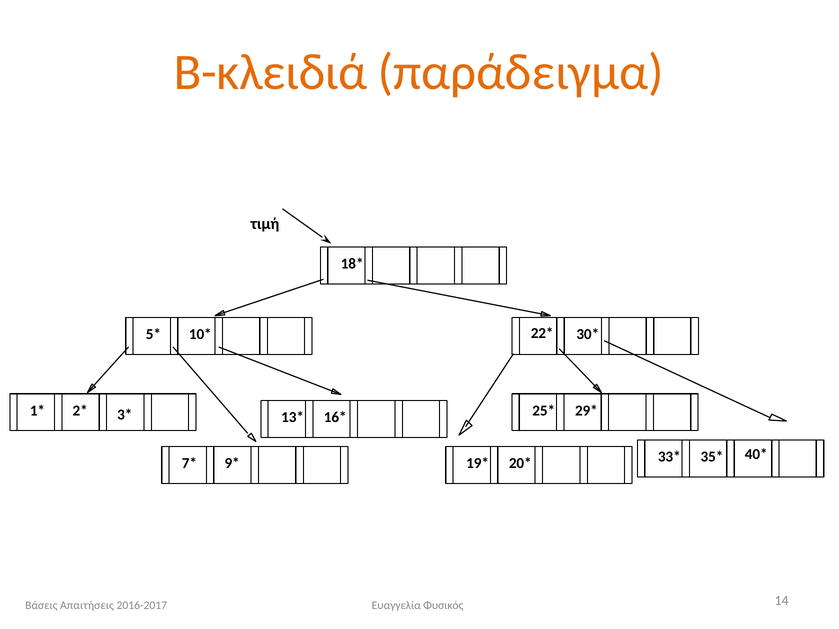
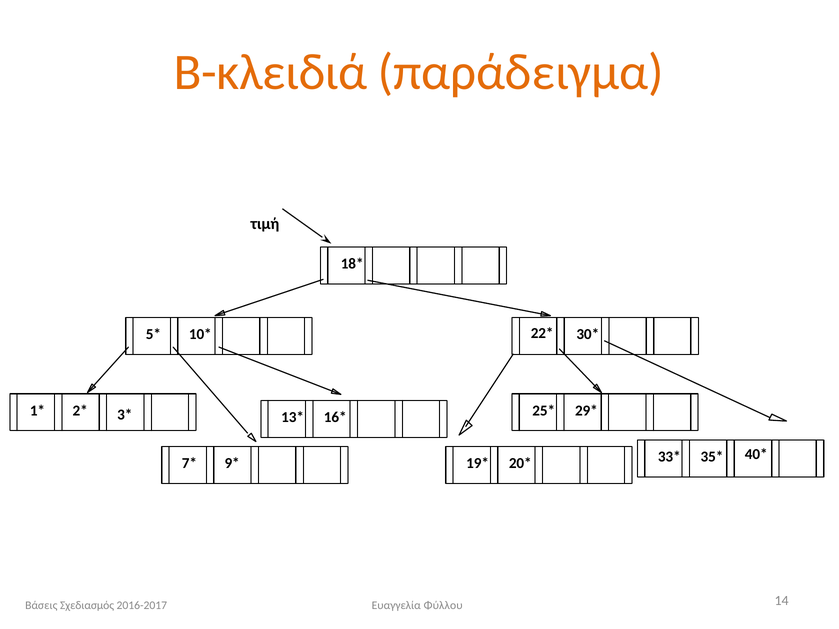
Απαιτήσεις: Απαιτήσεις -> Σχεδιασμός (87, 606)
Φυσικός: Φυσικός -> Φύλλου (443, 606)
